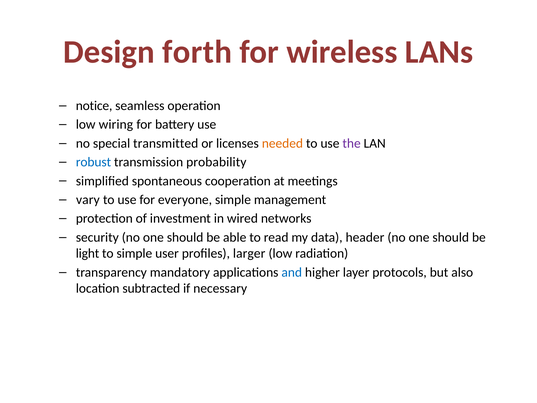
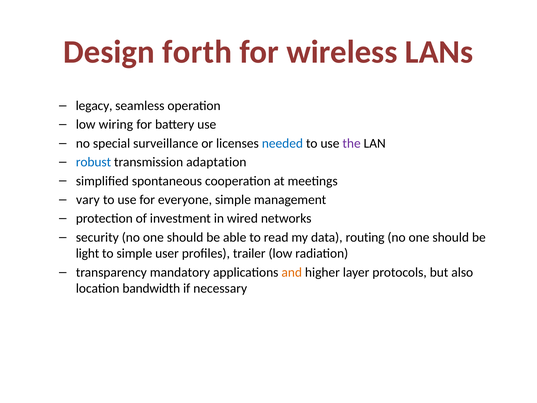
notice: notice -> legacy (94, 106)
transmitted: transmitted -> surveillance (166, 143)
needed colour: orange -> blue (282, 143)
probability: probability -> adaptation (216, 162)
header: header -> routing (365, 237)
larger: larger -> trailer (249, 253)
and colour: blue -> orange (292, 272)
subtracted: subtracted -> bandwidth (151, 288)
